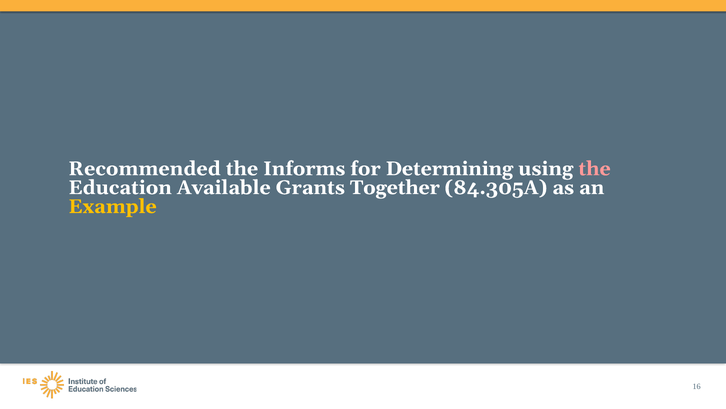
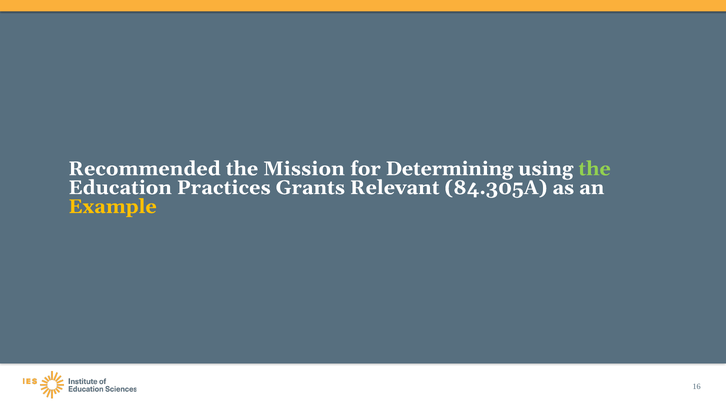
Informs: Informs -> Mission (304, 168)
the colour: pink -> light green (595, 168)
Available: Available -> Practices (224, 187)
Together: Together -> Relevant (395, 187)
